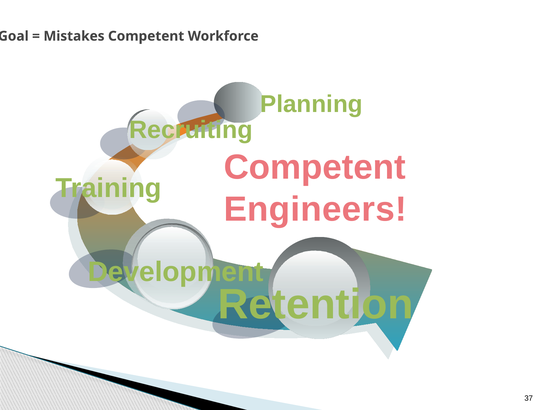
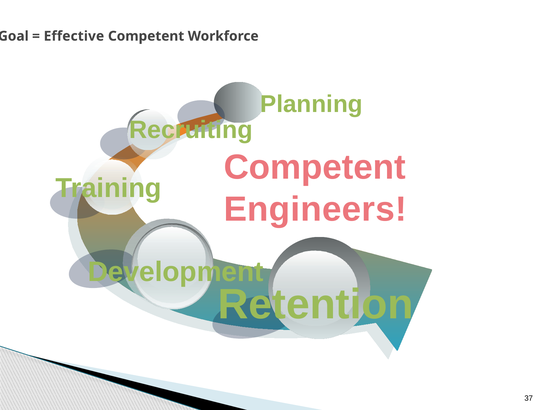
Mistakes: Mistakes -> Effective (74, 36)
